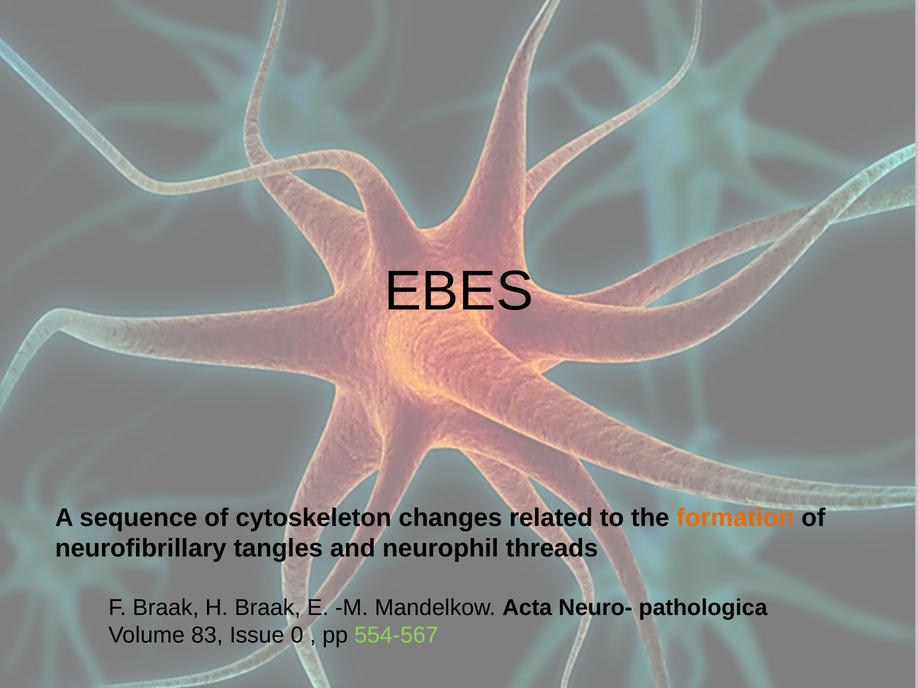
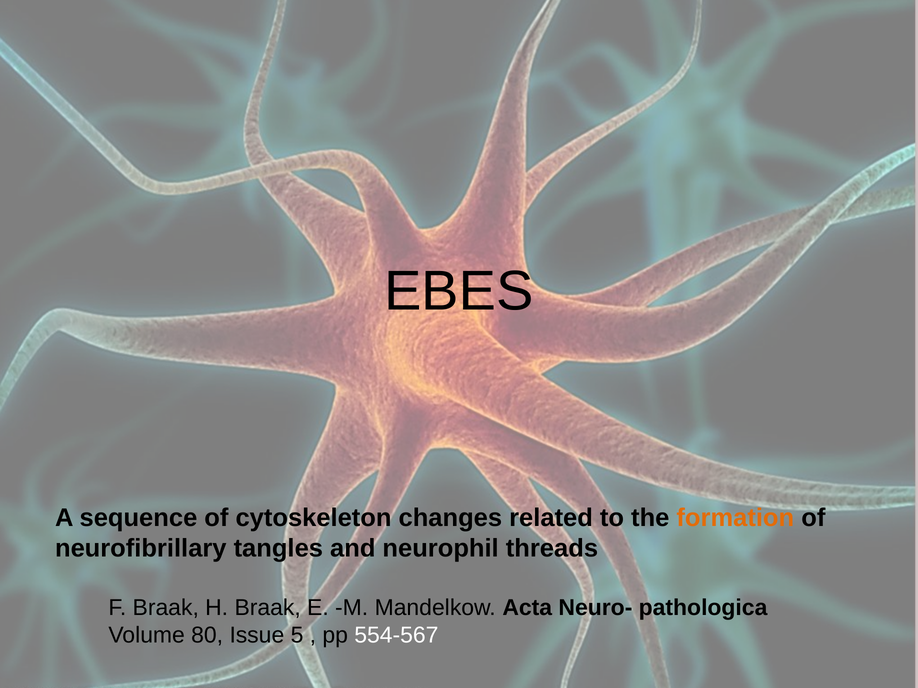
83: 83 -> 80 (207, 636)
0: 0 -> 5 (297, 636)
554-567 colour: light green -> white (396, 636)
